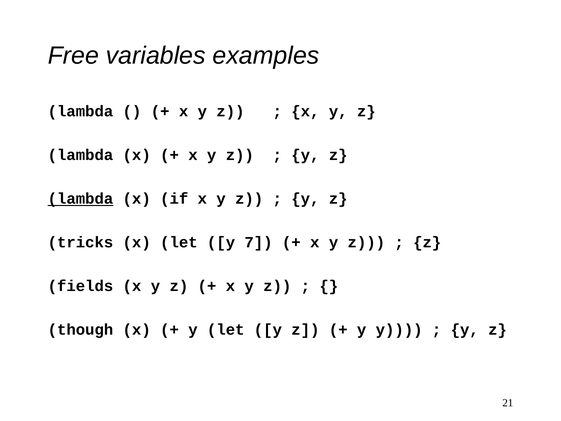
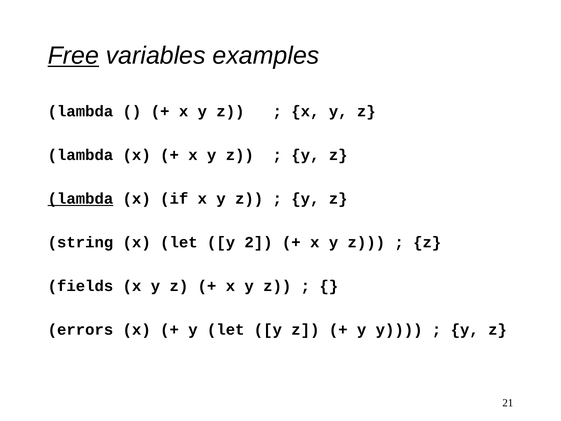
Free underline: none -> present (73, 55)
tricks: tricks -> string (80, 242)
7: 7 -> 2 (259, 242)
though: though -> errors (80, 330)
